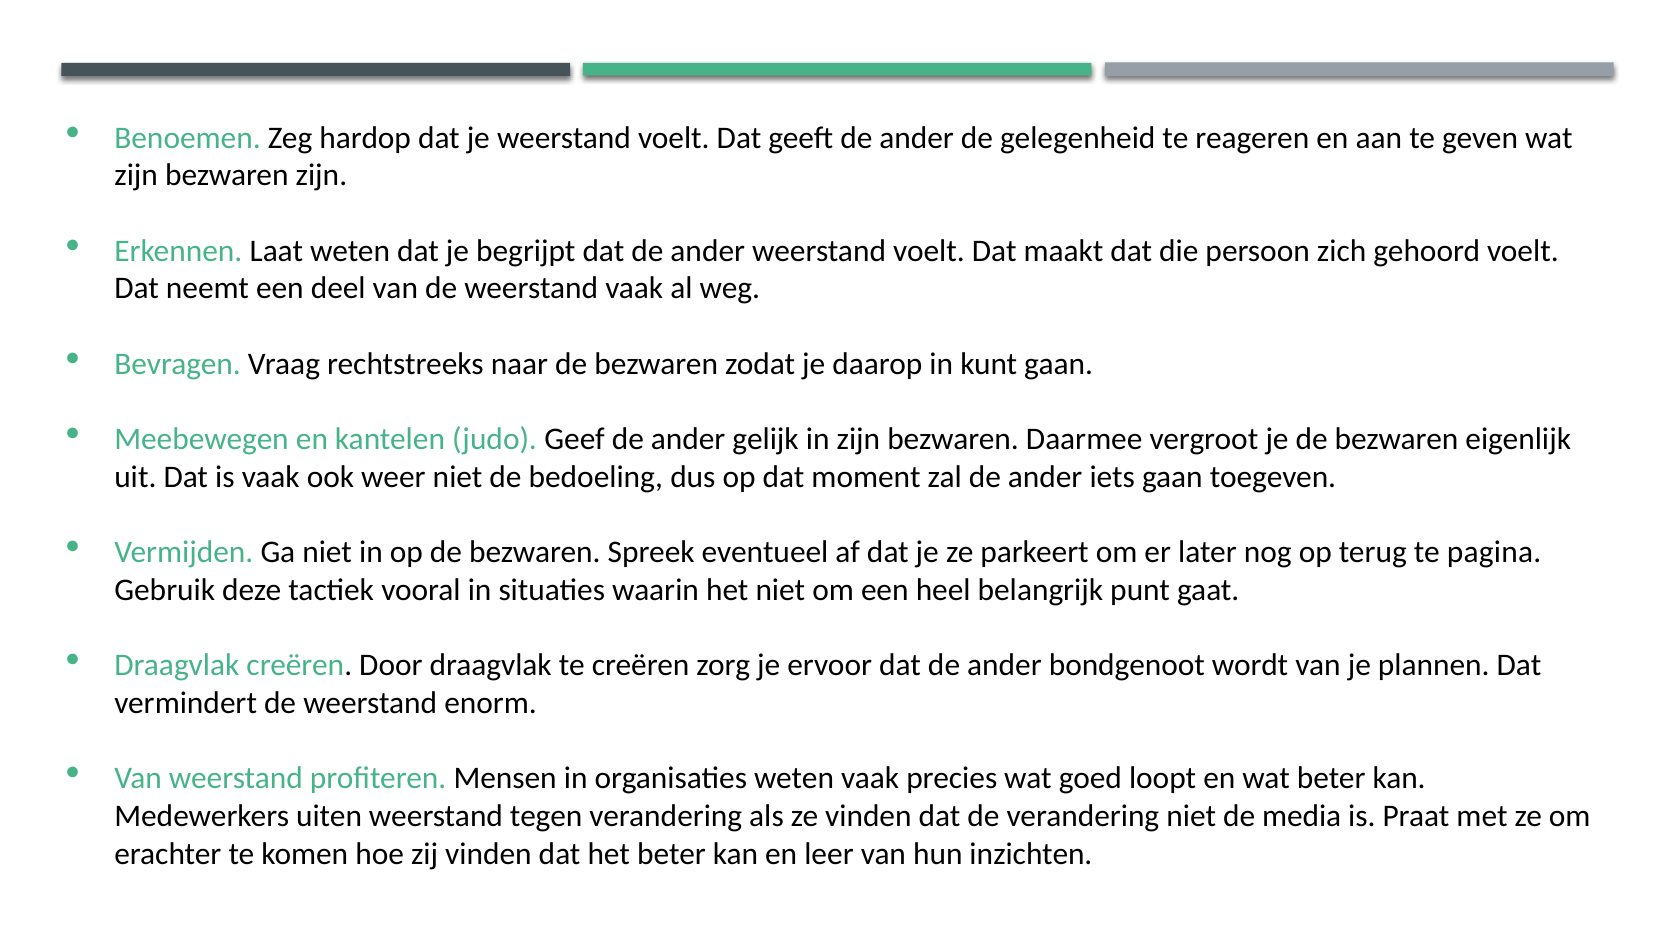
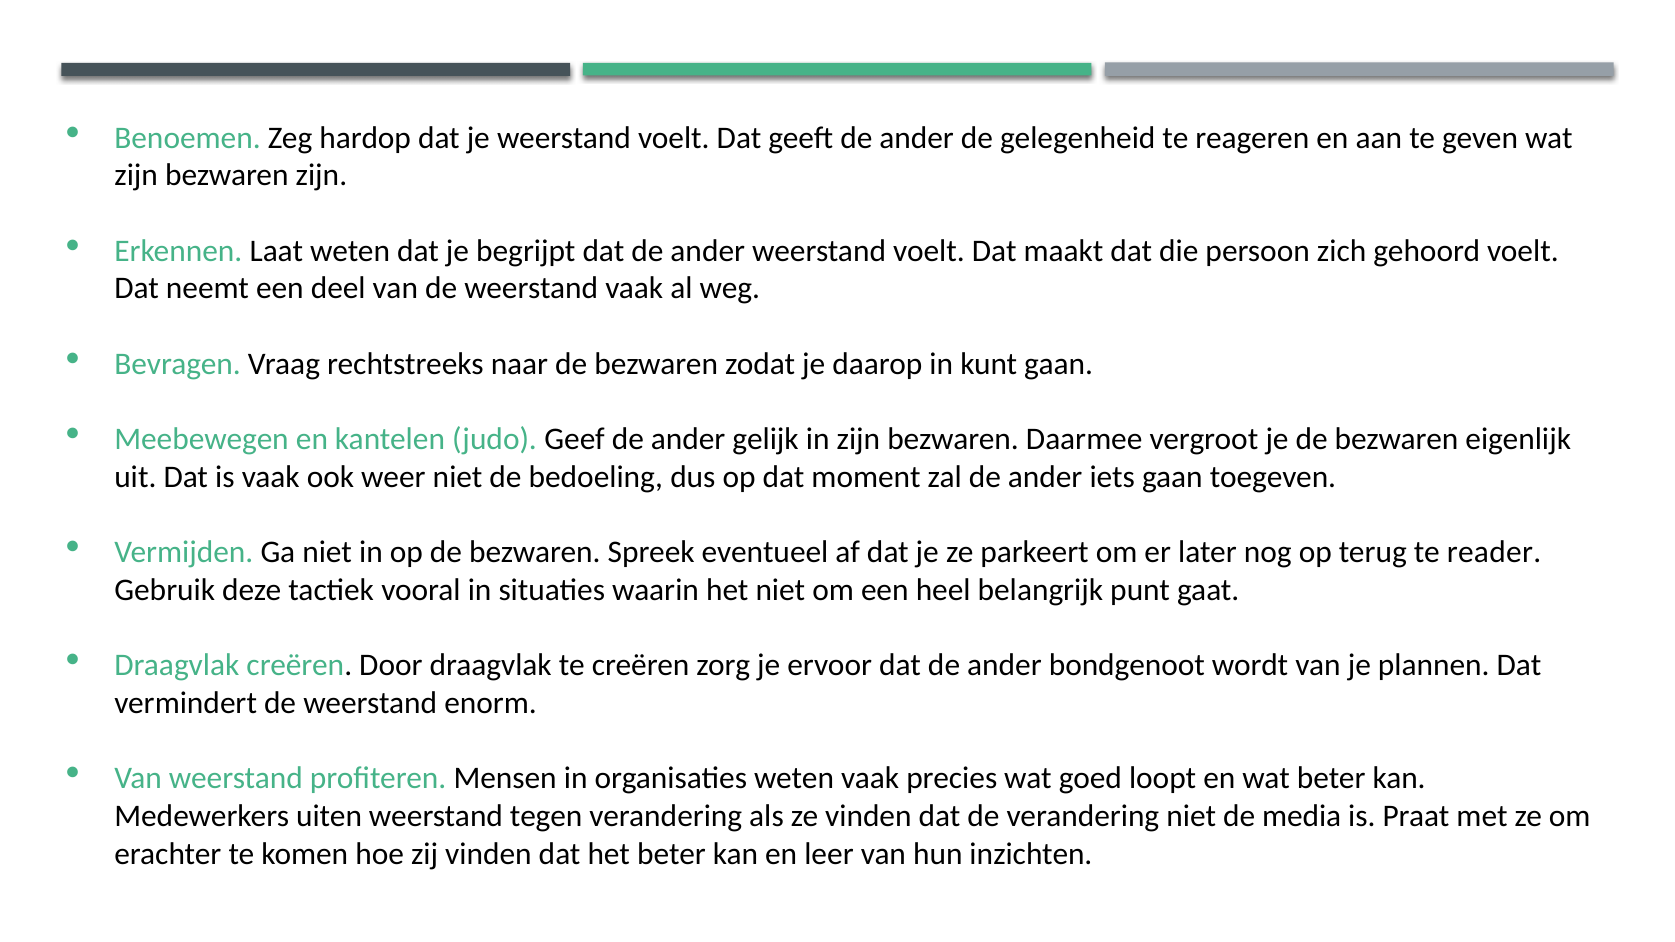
pagina: pagina -> reader (1494, 552)
